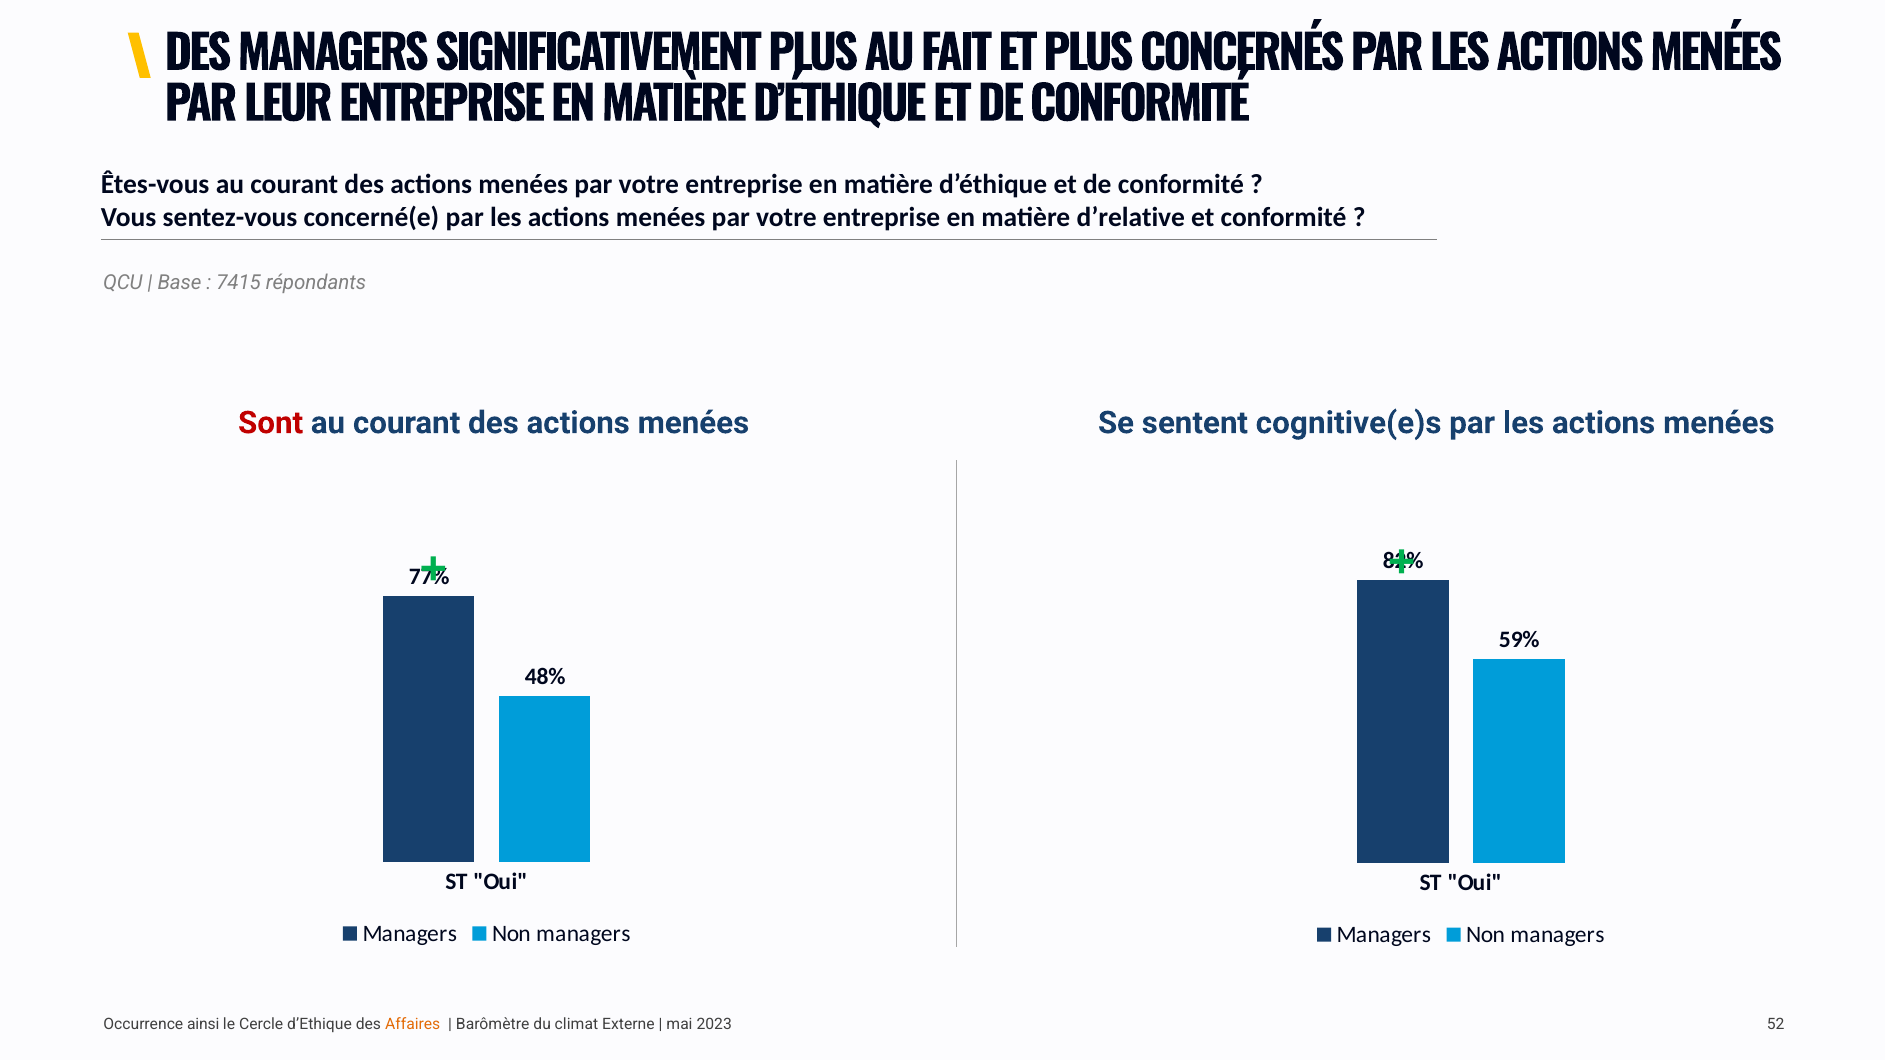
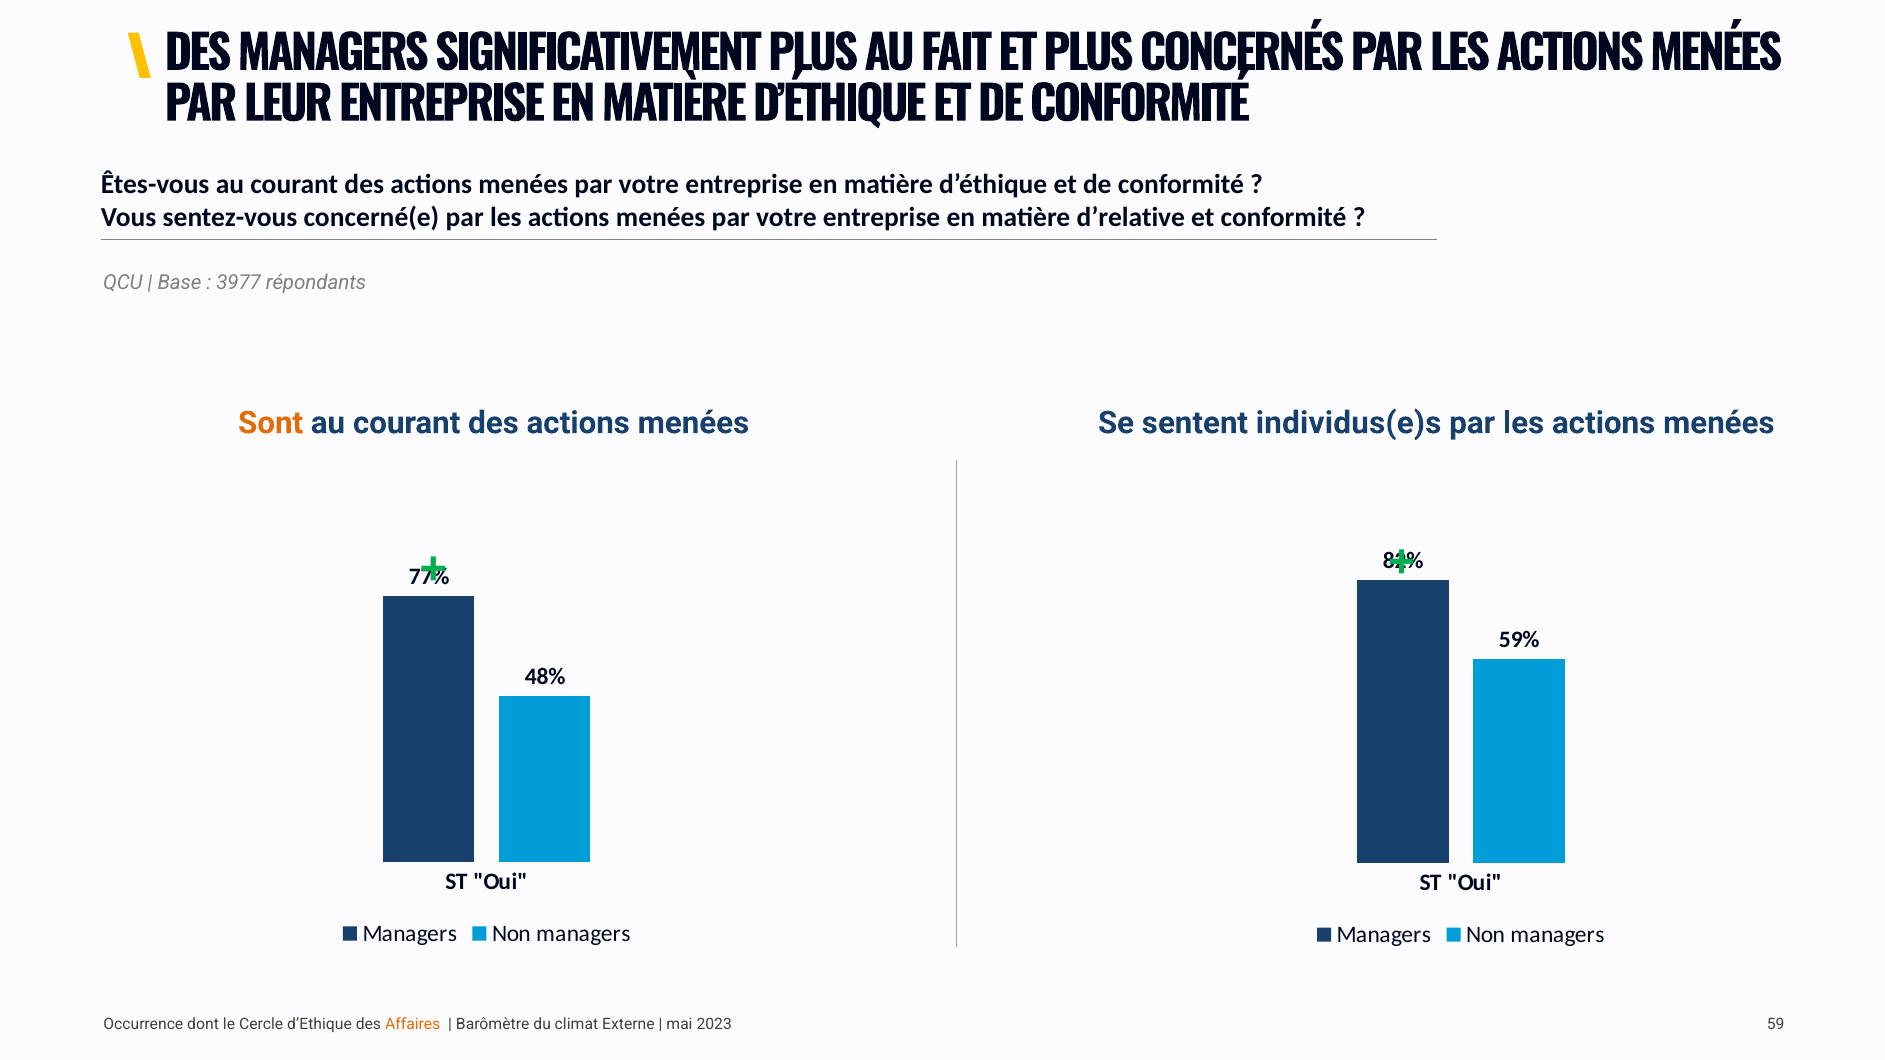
7415: 7415 -> 3977 (239, 283)
Sont colour: red -> orange (271, 423)
cognitive(e)s: cognitive(e)s -> individus(e)s (1349, 423)
ainsi: ainsi -> dont (203, 1024)
52: 52 -> 59 (1776, 1024)
